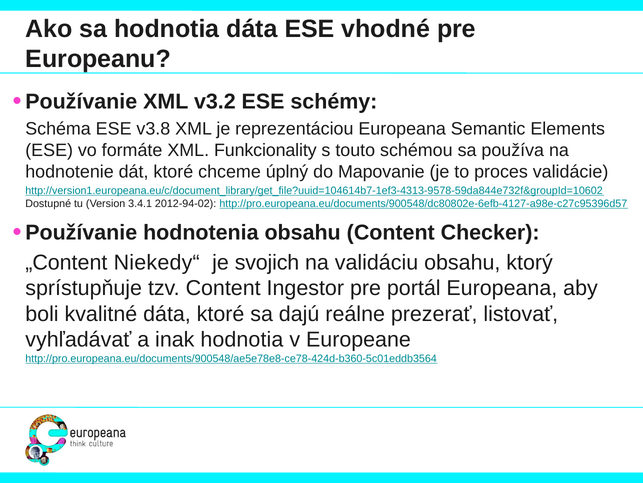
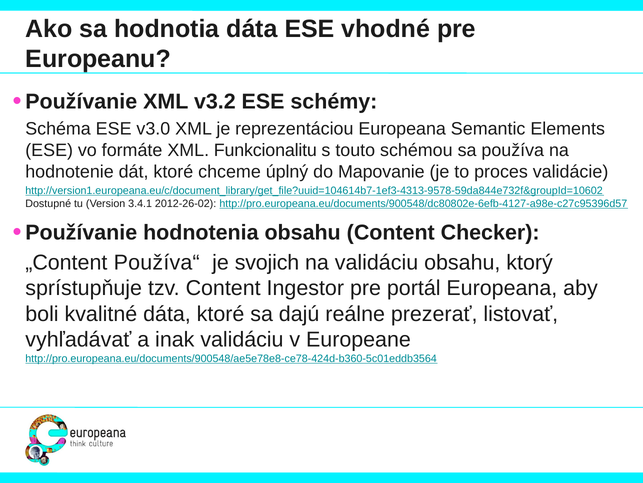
v3.8: v3.8 -> v3.0 (153, 129)
Funkcionality: Funkcionality -> Funkcionalitu (265, 150)
2012-94-02: 2012-94-02 -> 2012-26-02 (186, 203)
Niekedy“: Niekedy“ -> Používa“ (157, 262)
inak hodnotia: hodnotia -> validáciu (242, 339)
